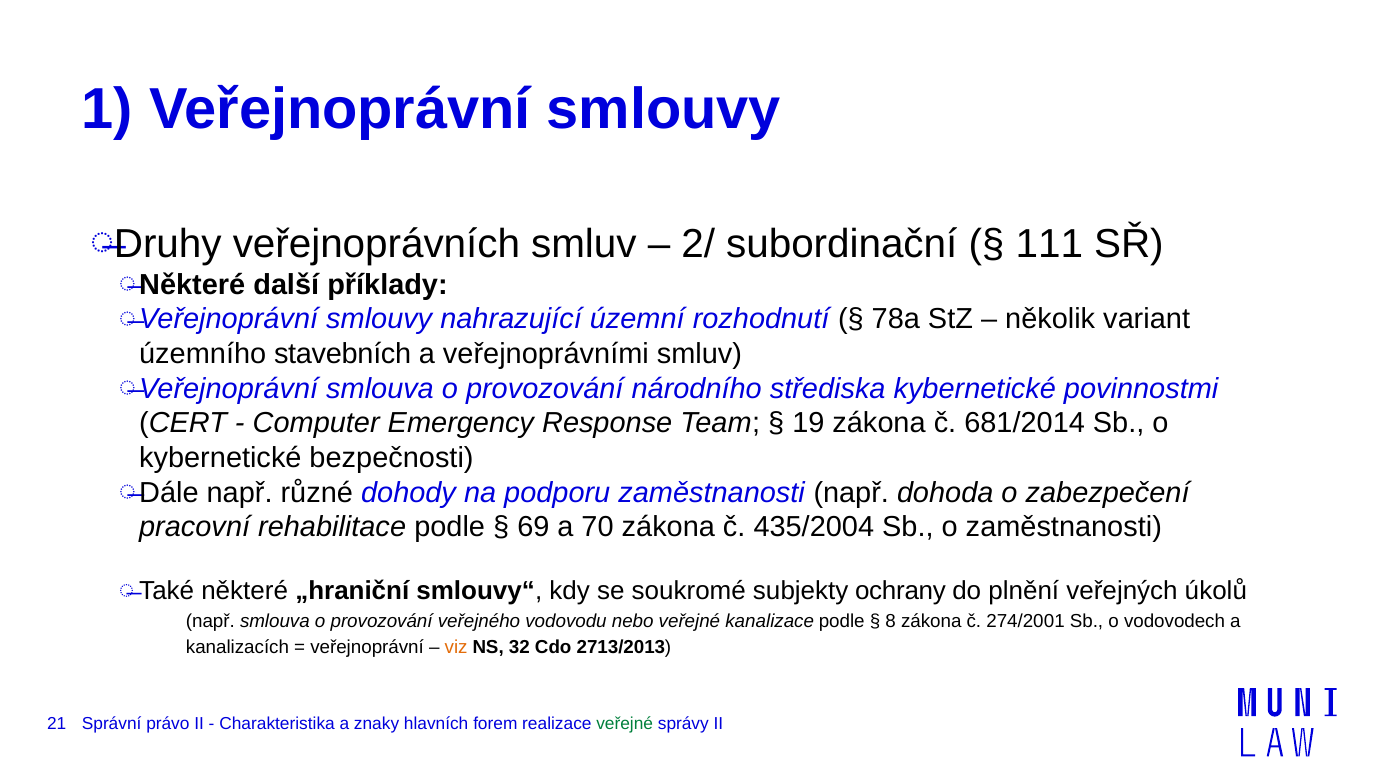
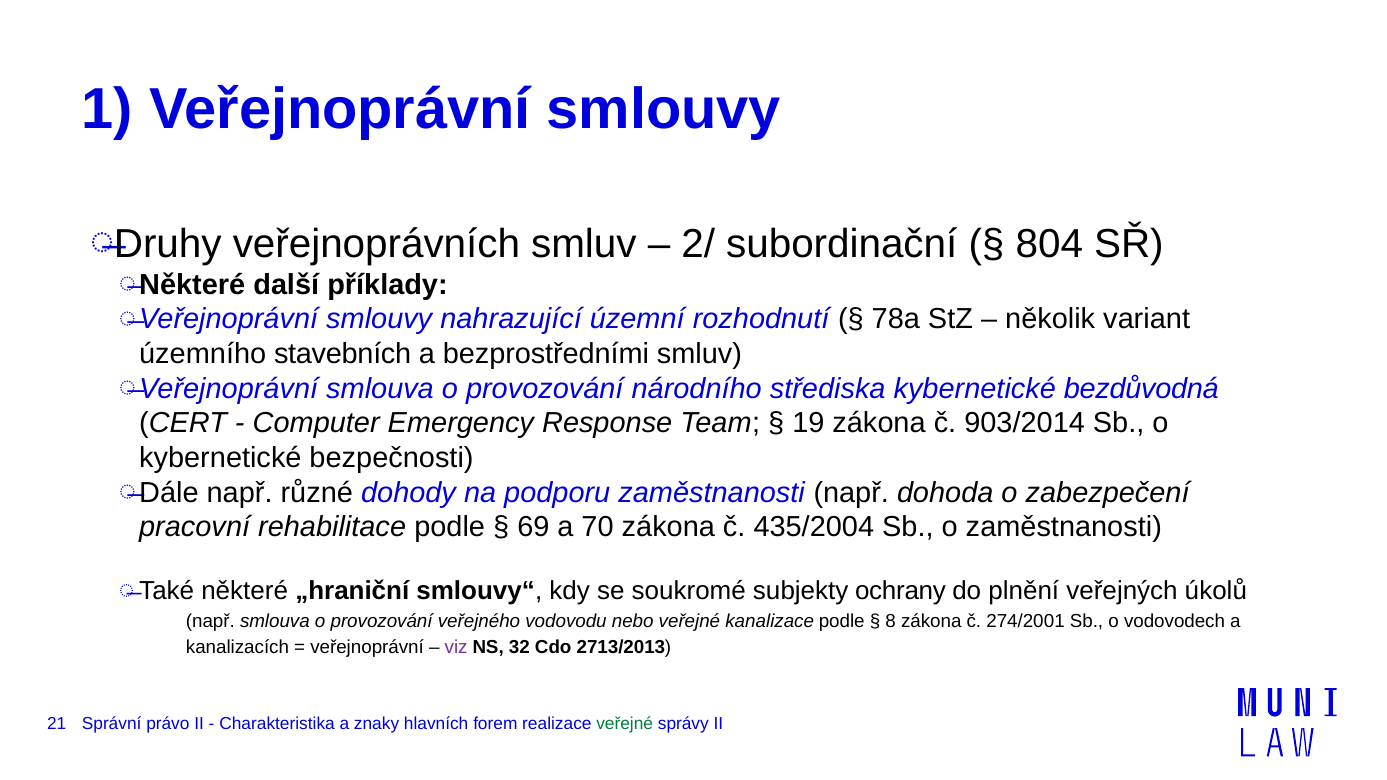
111: 111 -> 804 (1049, 244)
veřejnoprávními: veřejnoprávními -> bezprostředními (546, 354)
povinnostmi: povinnostmi -> bezdůvodná (1141, 389)
681/2014: 681/2014 -> 903/2014 (1025, 423)
viz colour: orange -> purple (456, 647)
